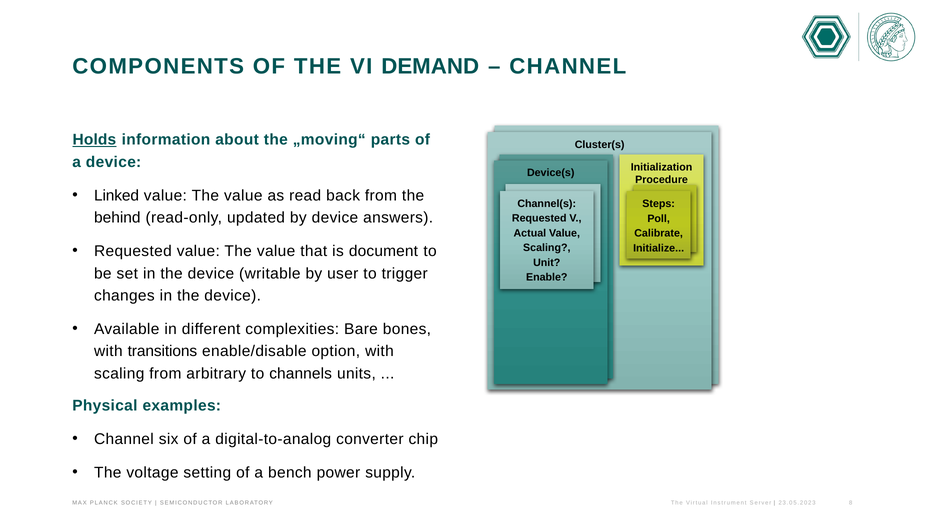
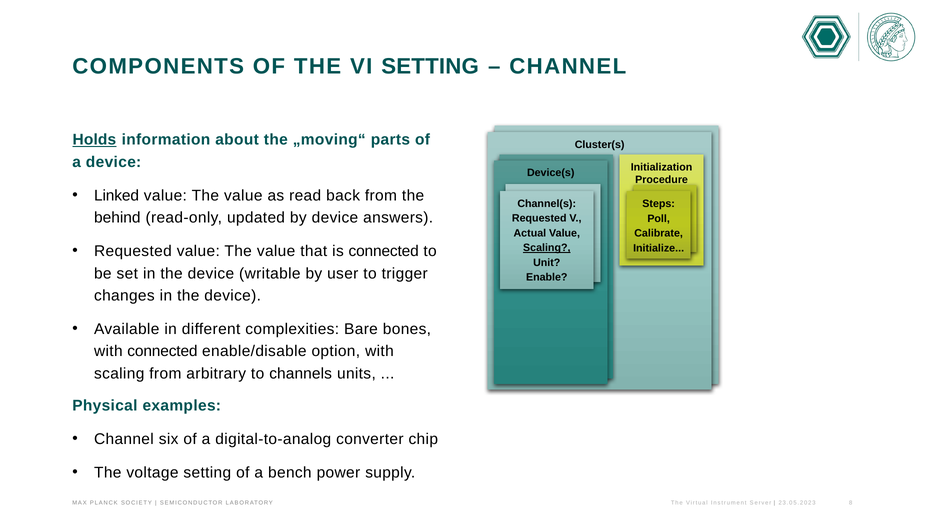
VI DEMAND: DEMAND -> SETTING (430, 66)
is document: document -> connected (384, 251)
Scaling underline: none -> present (547, 248)
with transitions: transitions -> connected (162, 351)
